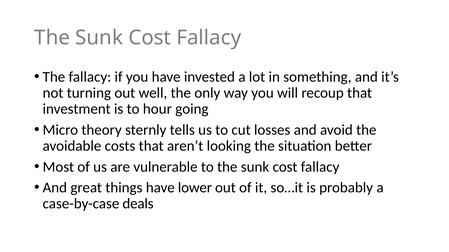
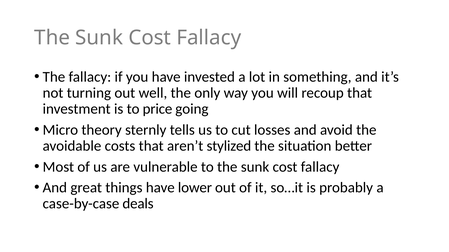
hour: hour -> price (157, 109)
looking: looking -> stylized (229, 146)
